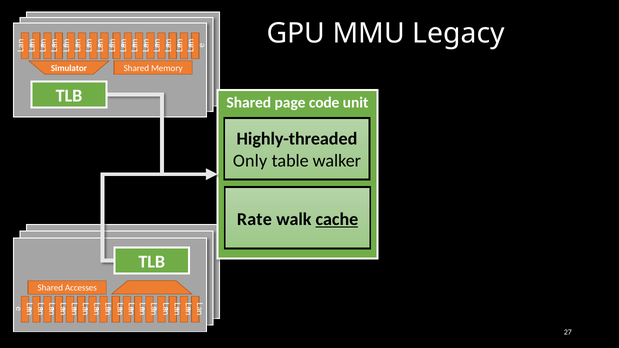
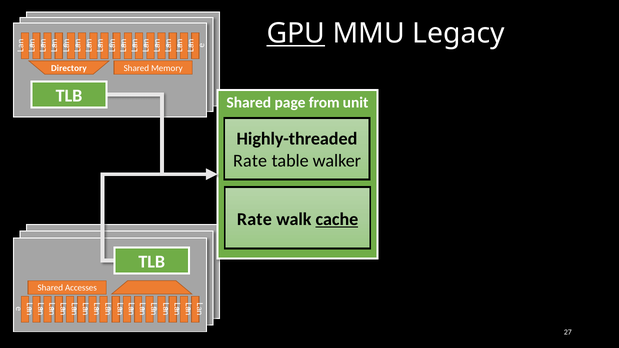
GPU underline: none -> present (296, 33)
Simulator: Simulator -> Directory (69, 68)
code: code -> from (324, 103)
Only: Only -> Rate (250, 161)
